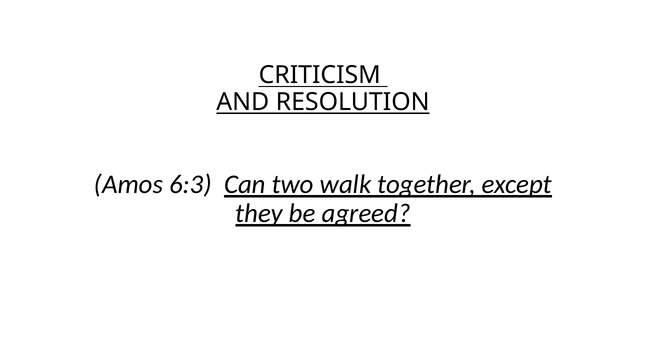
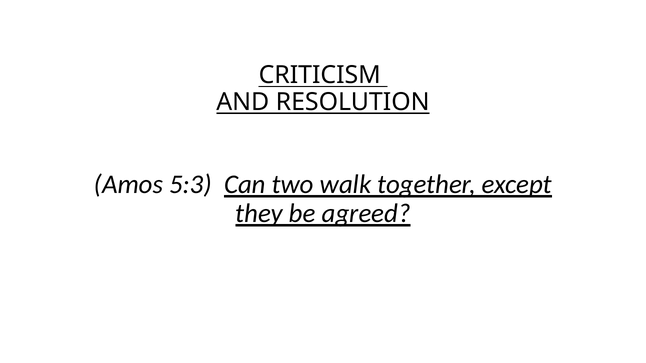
6:3: 6:3 -> 5:3 (190, 185)
